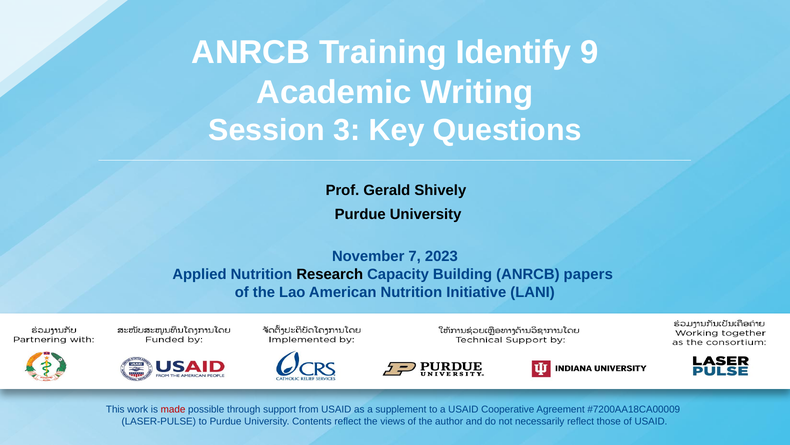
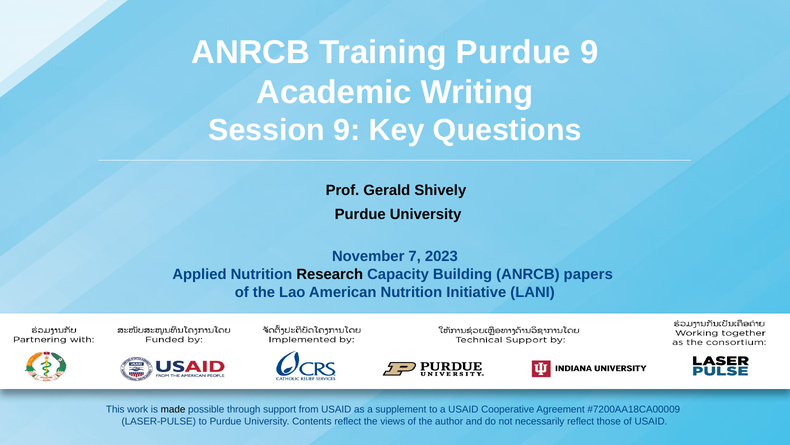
Training Identify: Identify -> Purdue (513, 53)
Session 3: 3 -> 9 (347, 130)
made colour: red -> black (173, 409)
